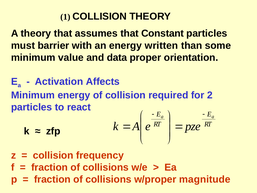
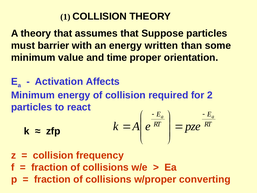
Constant: Constant -> Suppose (162, 33)
data: data -> time (117, 57)
magnitude: magnitude -> converting (205, 179)
